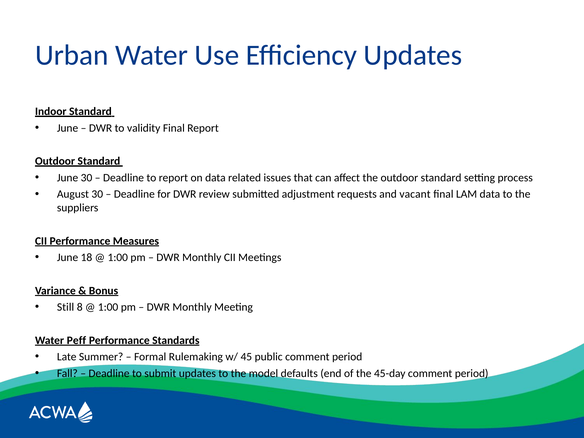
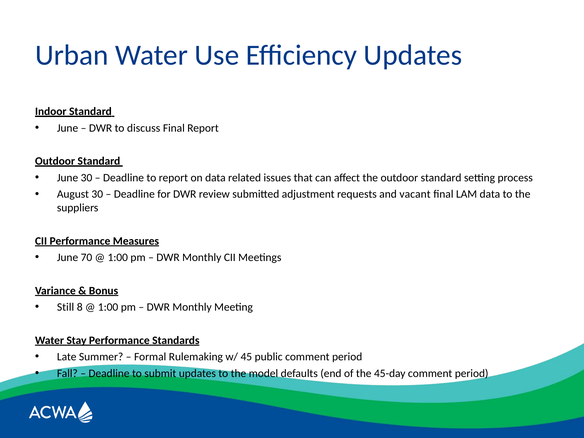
validity: validity -> discuss (144, 128)
18: 18 -> 70 (86, 257)
Peff: Peff -> Stay (77, 340)
